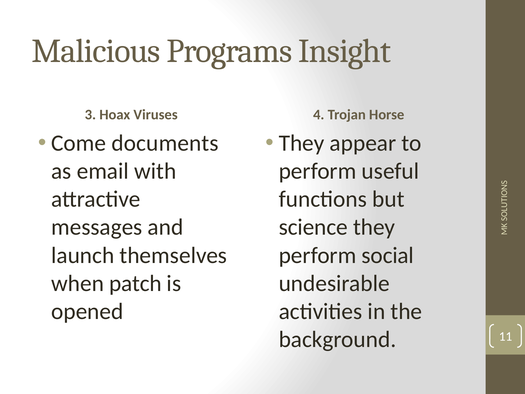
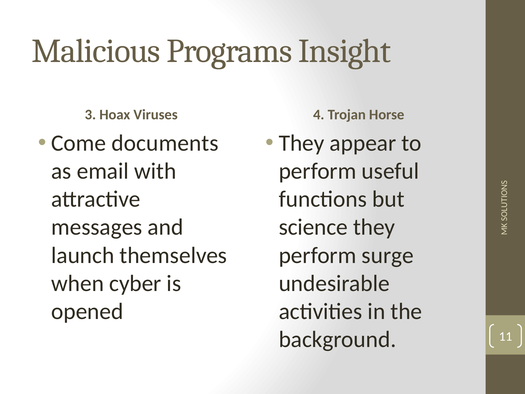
social: social -> surge (388, 255)
patch: patch -> cyber (135, 283)
